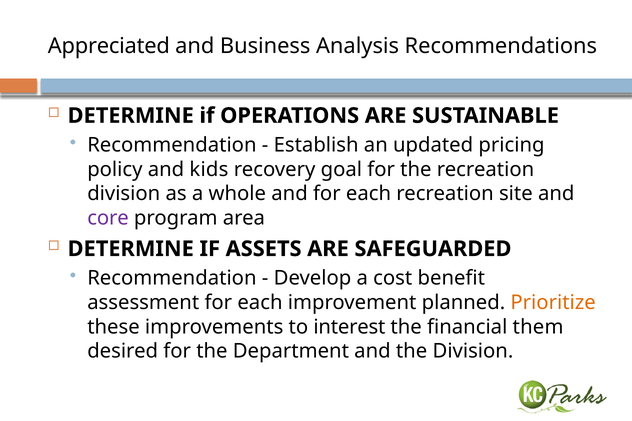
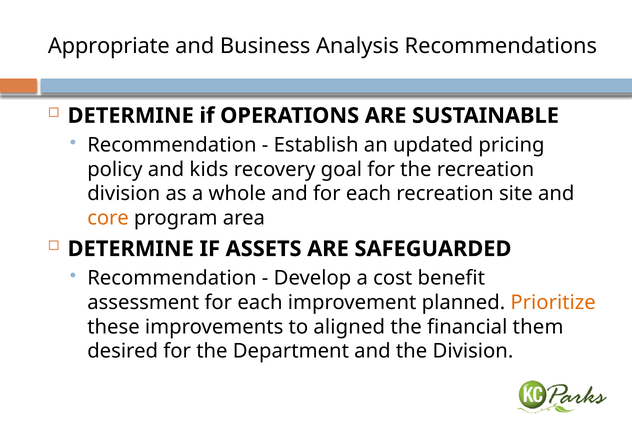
Appreciated: Appreciated -> Appropriate (109, 46)
core colour: purple -> orange (108, 218)
interest: interest -> aligned (349, 327)
